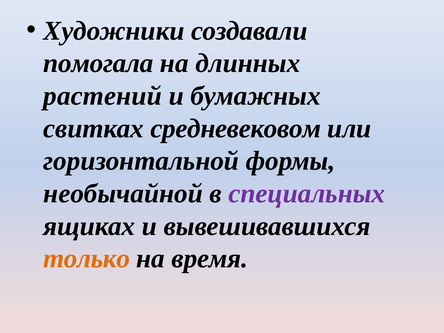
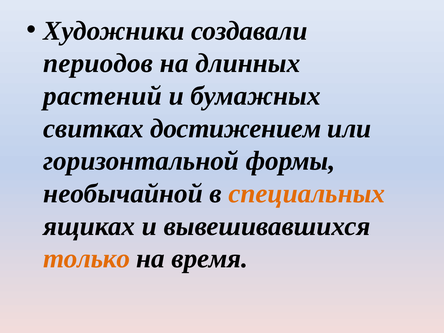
помогала: помогала -> периодов (98, 63)
средневековом: средневековом -> достижением (236, 128)
специальных colour: purple -> orange (307, 194)
